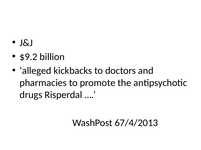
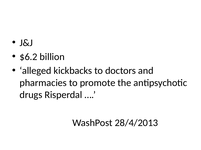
$9.2: $9.2 -> $6.2 (28, 57)
67/4/2013: 67/4/2013 -> 28/4/2013 (136, 123)
